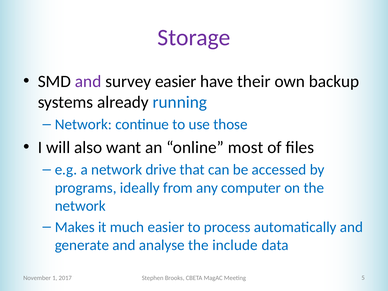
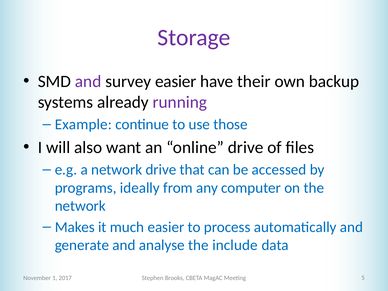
running colour: blue -> purple (180, 102)
Network: Network -> Example (83, 124)
online most: most -> drive (246, 147)
